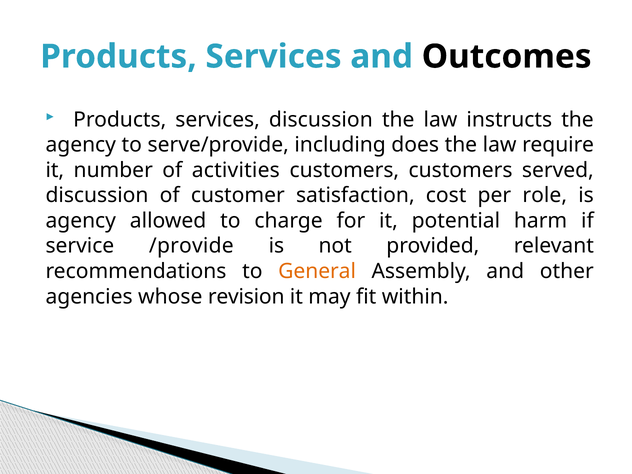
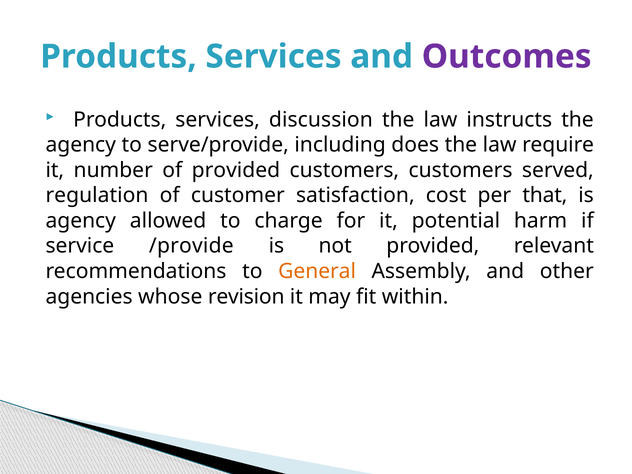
Outcomes colour: black -> purple (507, 57)
of activities: activities -> provided (236, 170)
discussion: discussion -> regulation (97, 195)
role: role -> that (545, 195)
